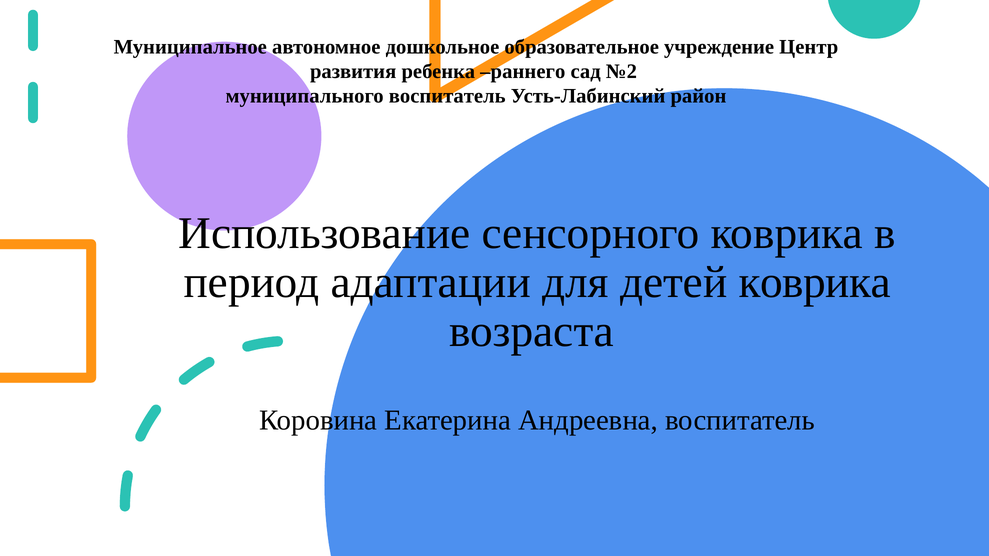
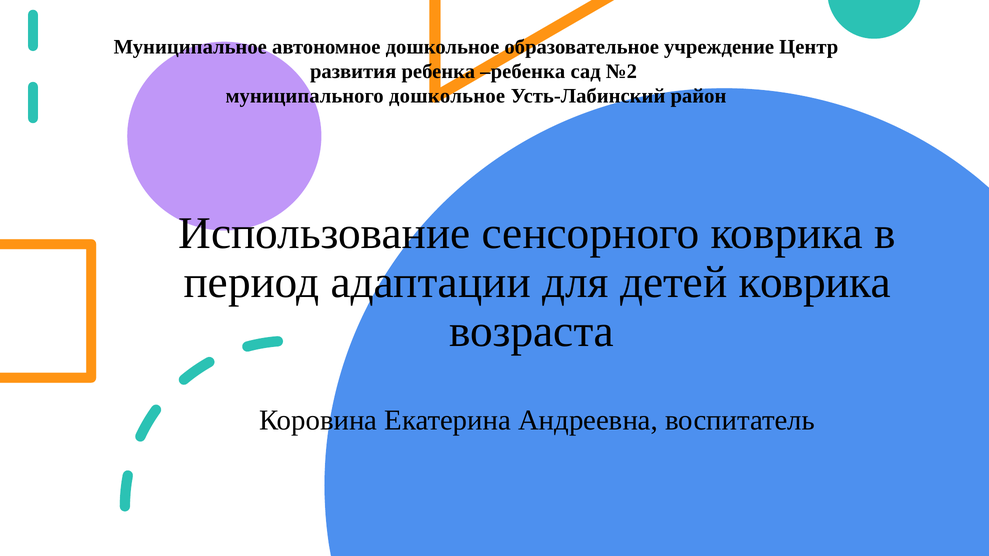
ребенка раннего: раннего -> ребенка (523, 72)
муниципального воспитатель: воспитатель -> дошкольное (447, 96)
